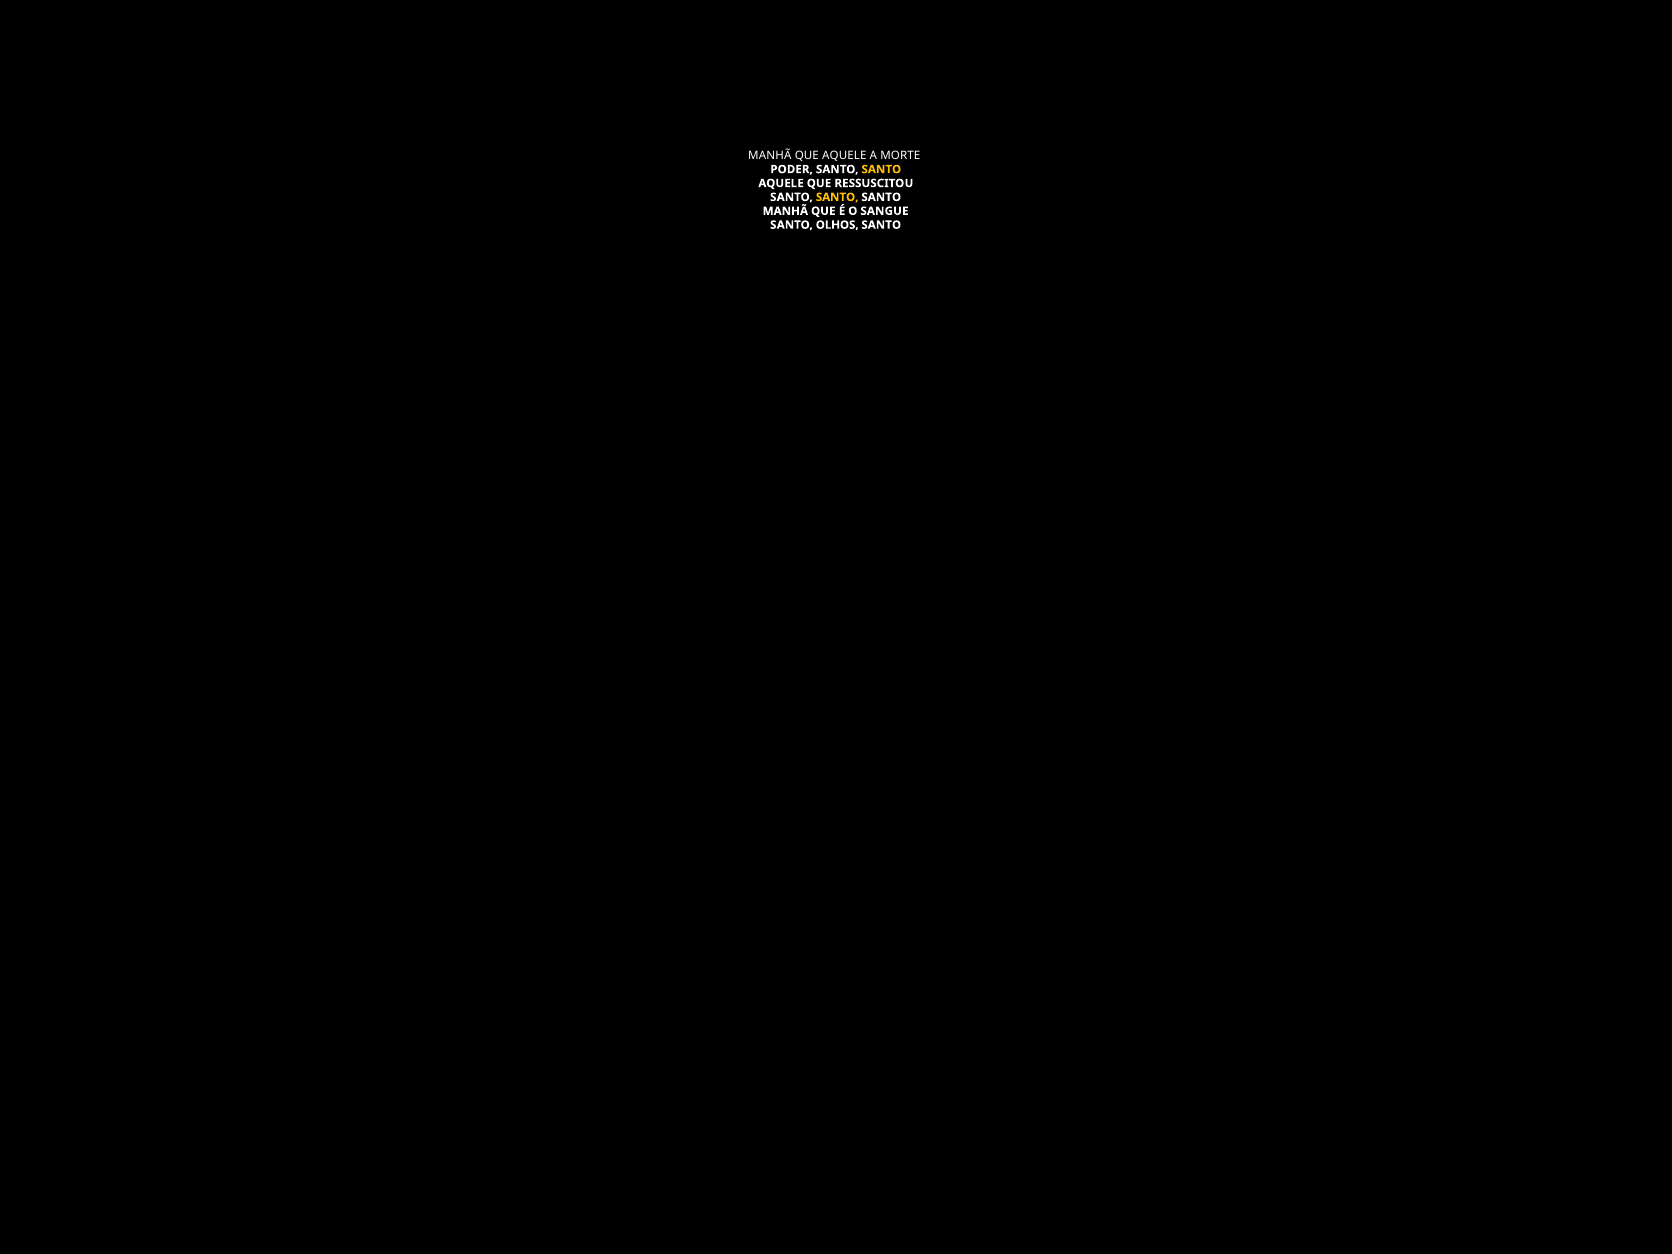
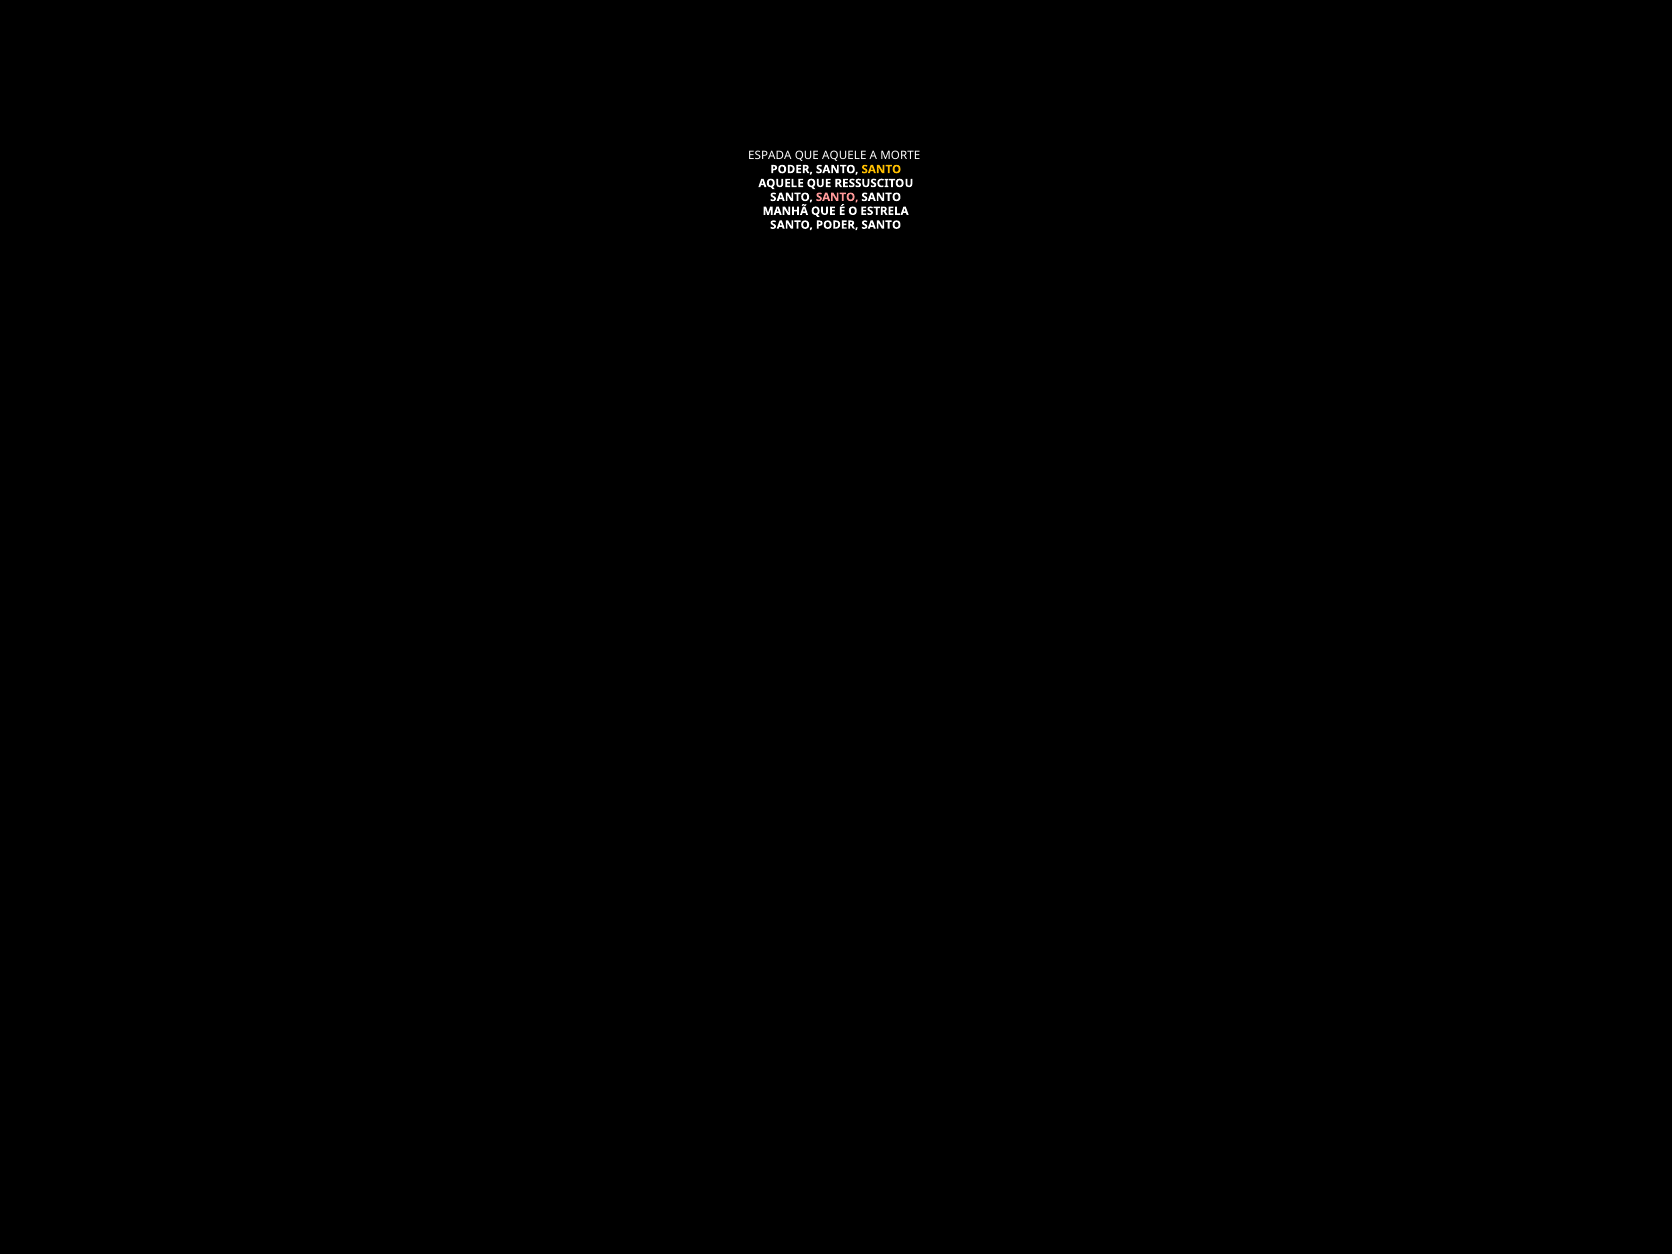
MANHÃ: MANHÃ -> ESPADA (770, 155)
SANTO colour: yellow -> pink (837, 197)
SANGUE: SANGUE -> ESTRELA (885, 211)
SANTO OLHOS: OLHOS -> PODER (837, 225)
